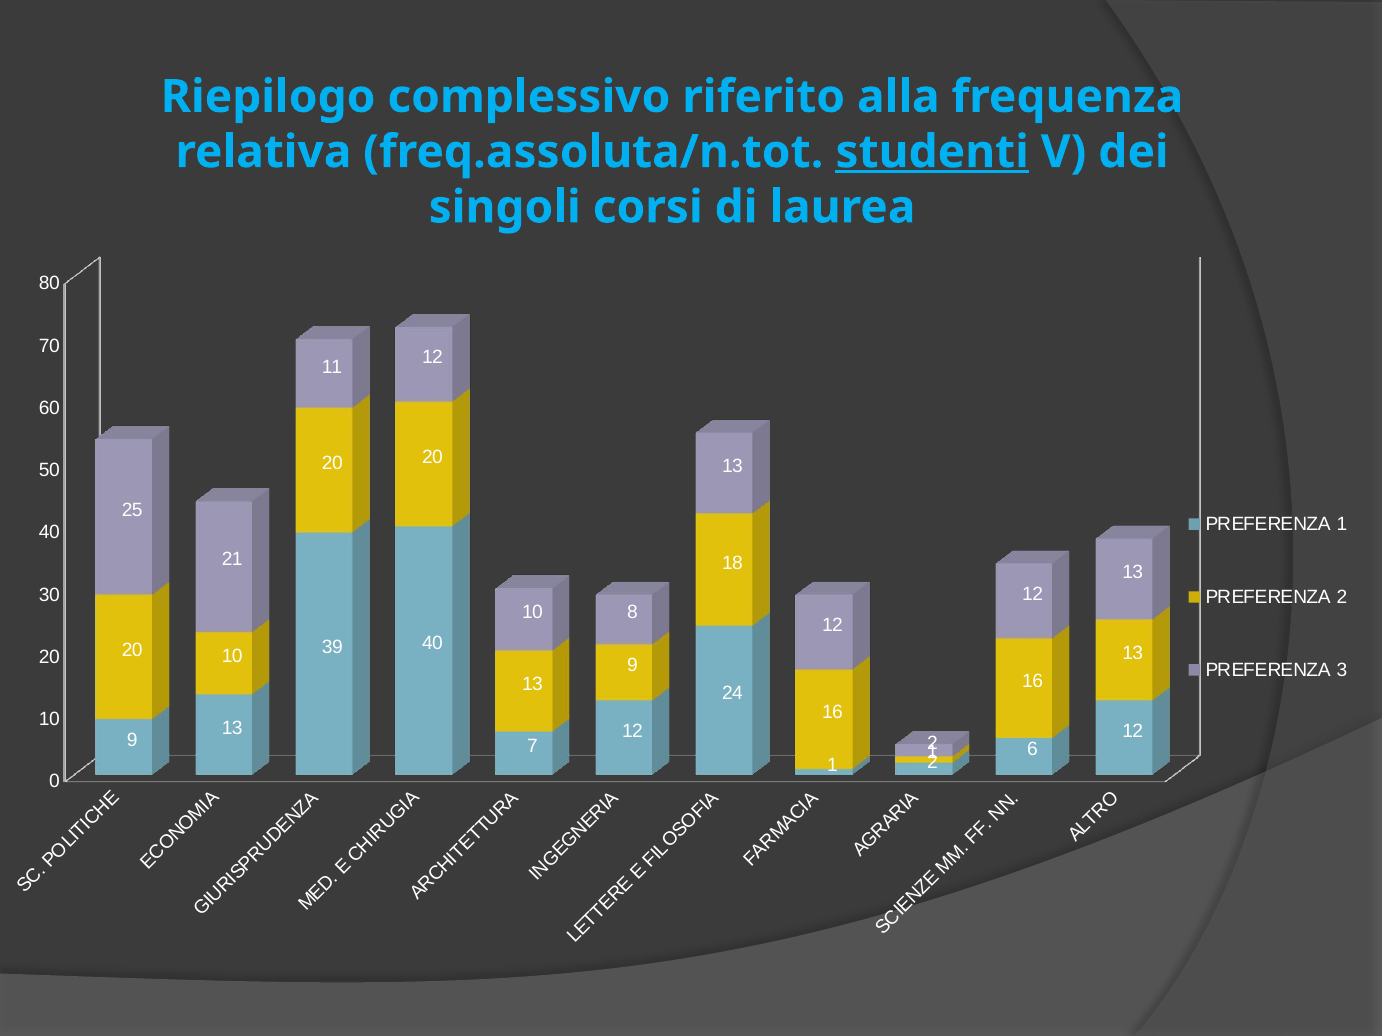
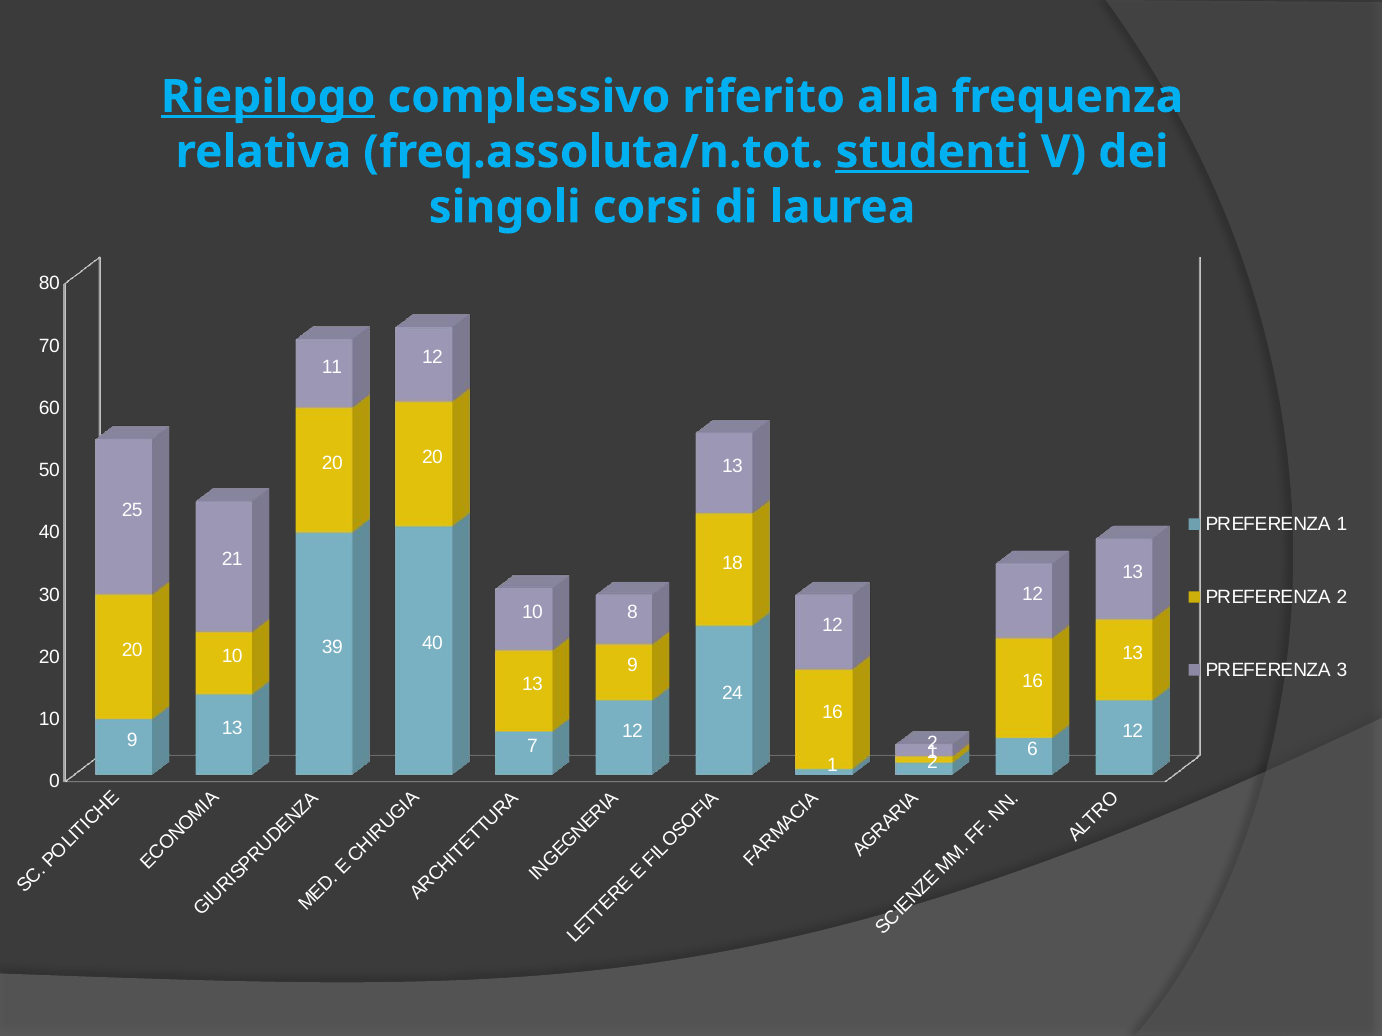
Riepilogo underline: none -> present (268, 97)
